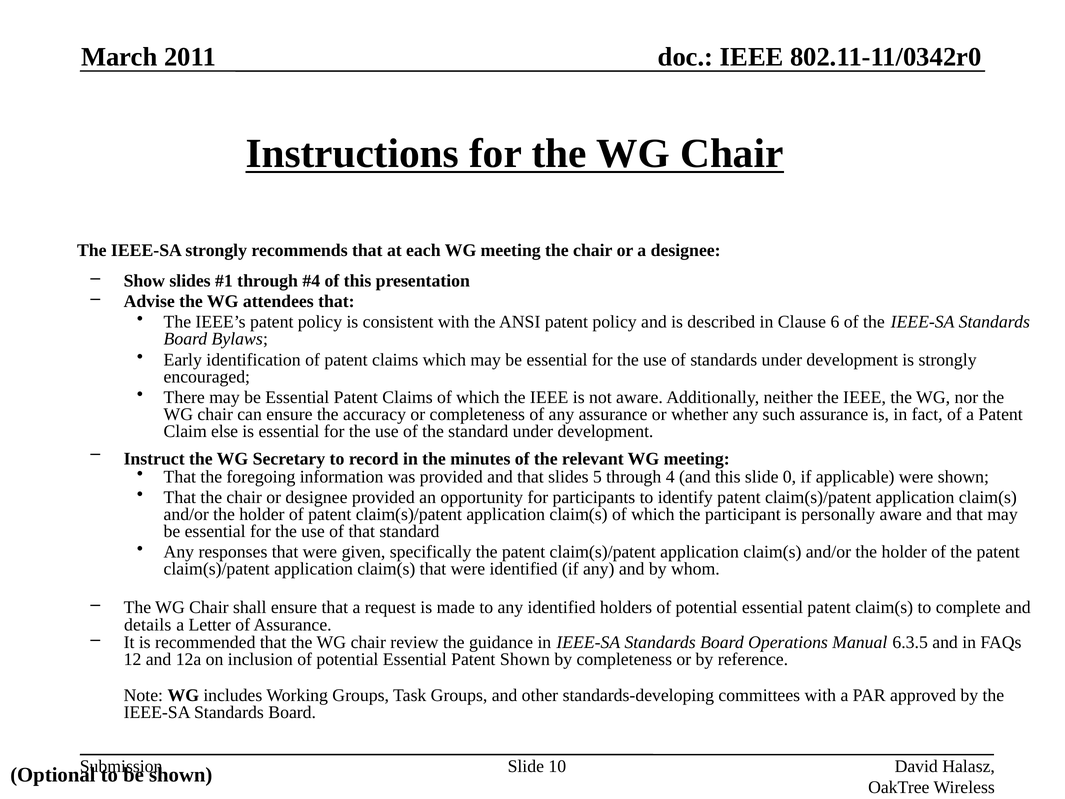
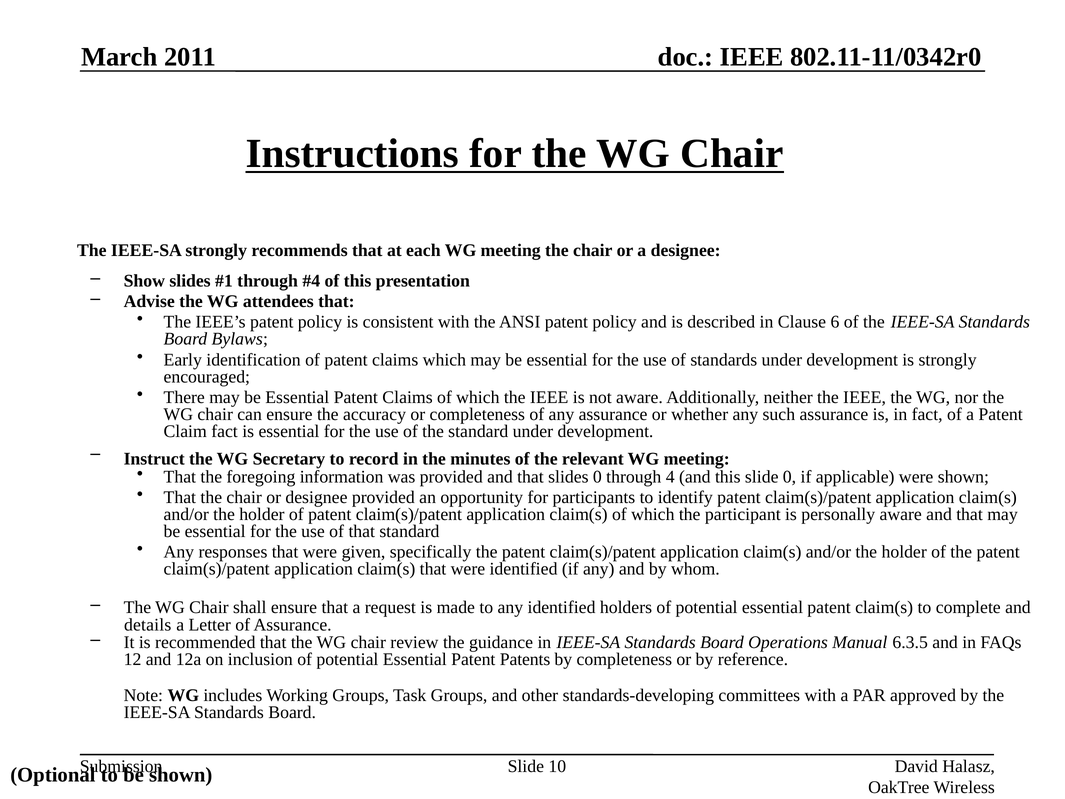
Claim else: else -> fact (225, 431)
slides 5: 5 -> 0 (597, 477)
Patent Shown: Shown -> Patents (525, 659)
